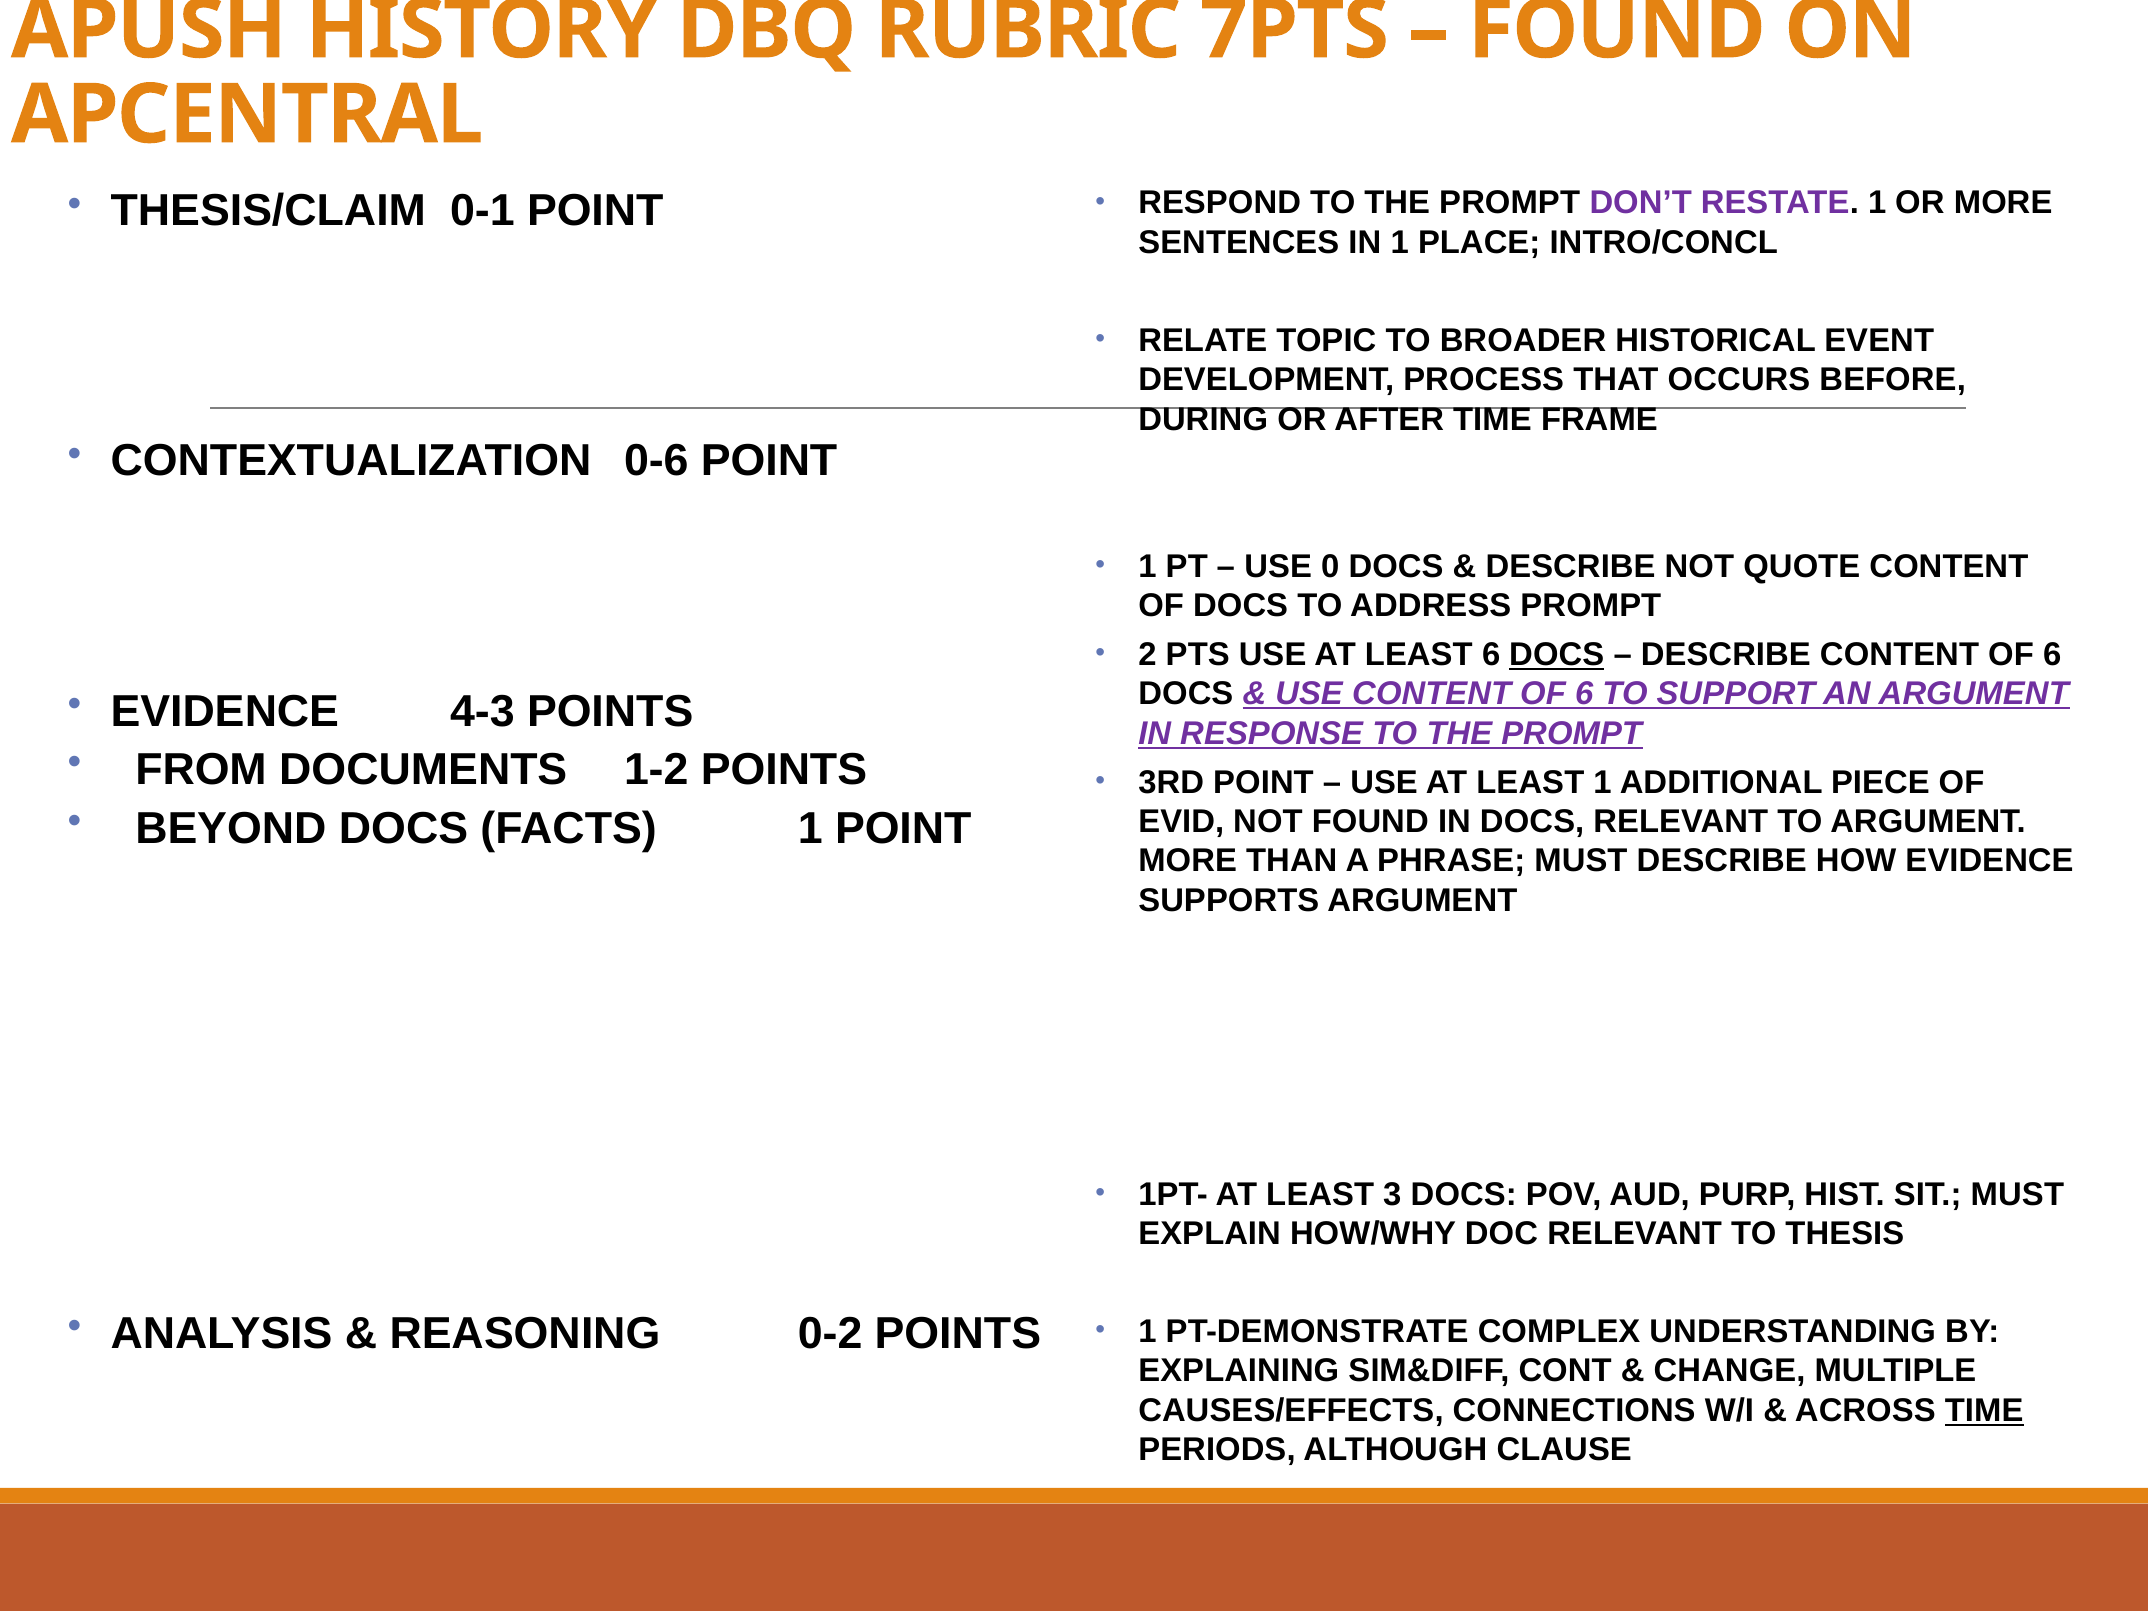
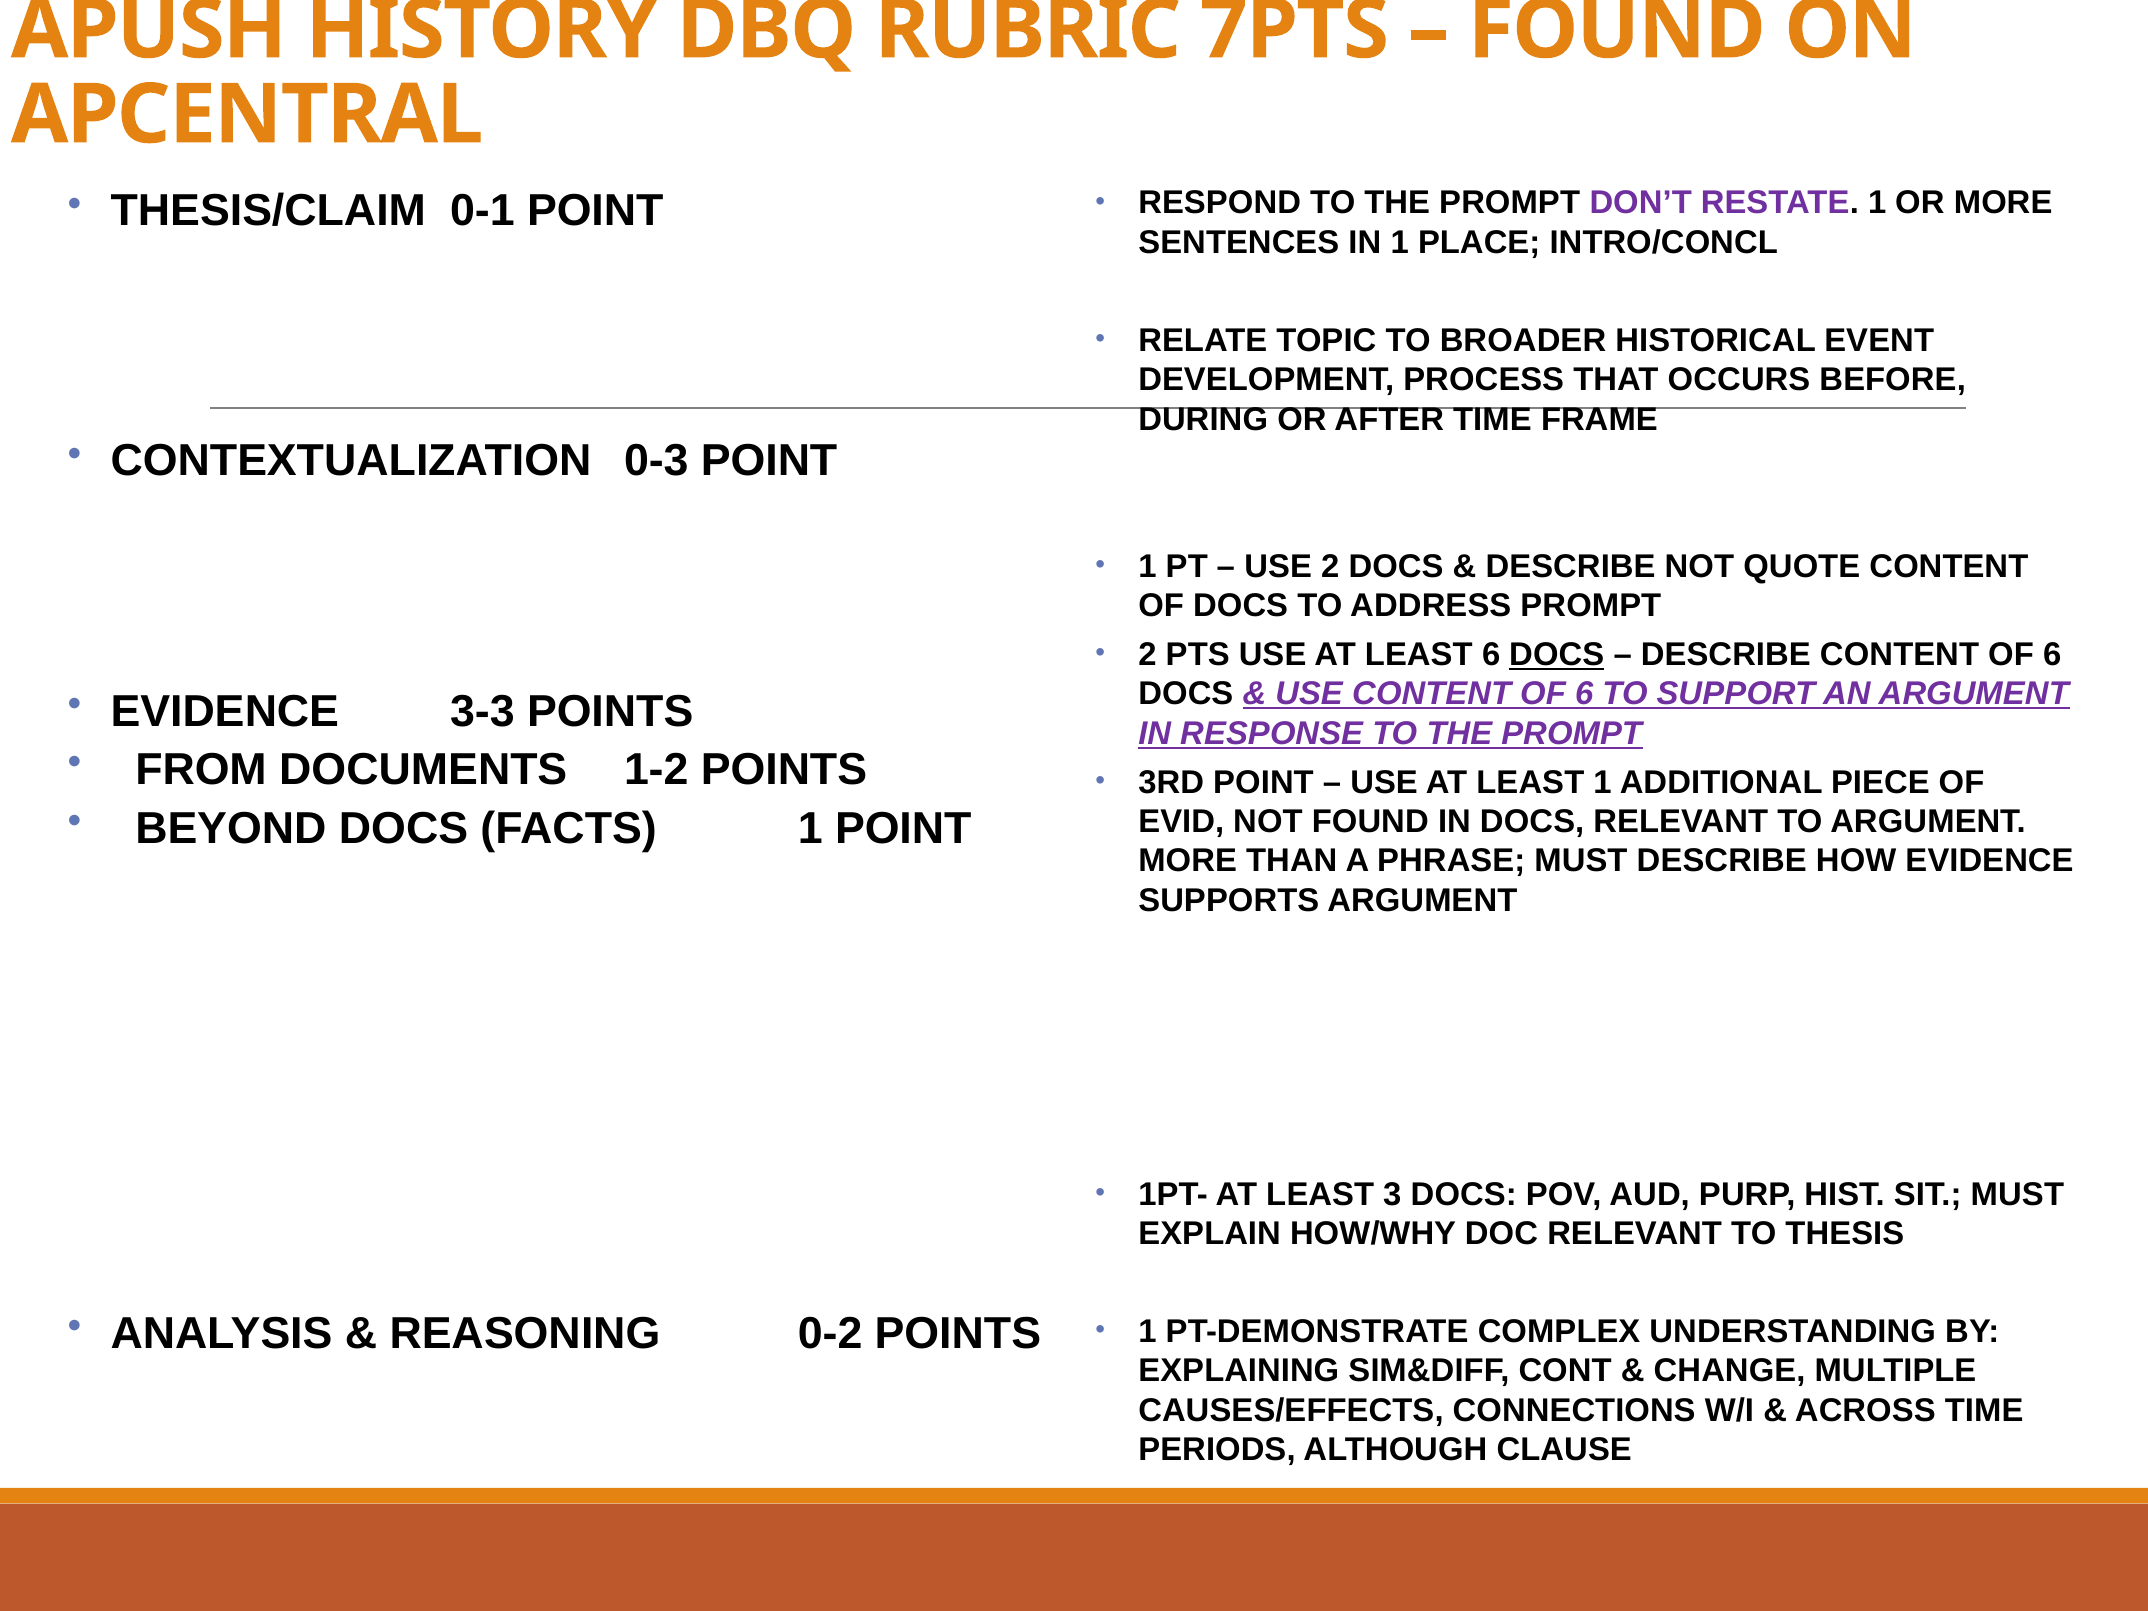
0-6: 0-6 -> 0-3 (656, 461)
USE 0: 0 -> 2 (1330, 566)
4-3: 4-3 -> 3-3 (482, 711)
TIME underline: present -> none (1984, 1410)
